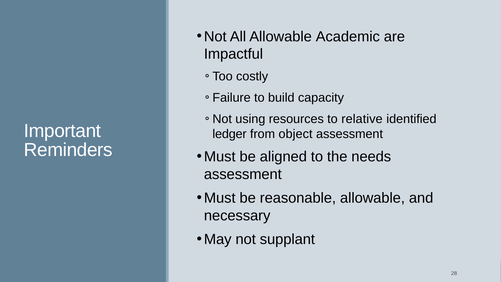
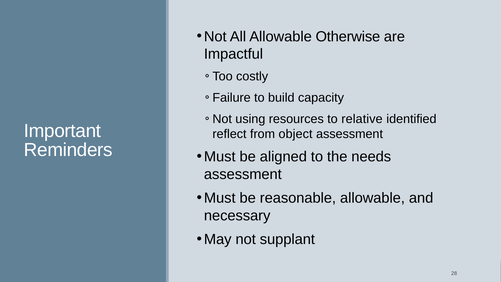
Academic: Academic -> Otherwise (348, 37)
ledger: ledger -> reflect (230, 134)
